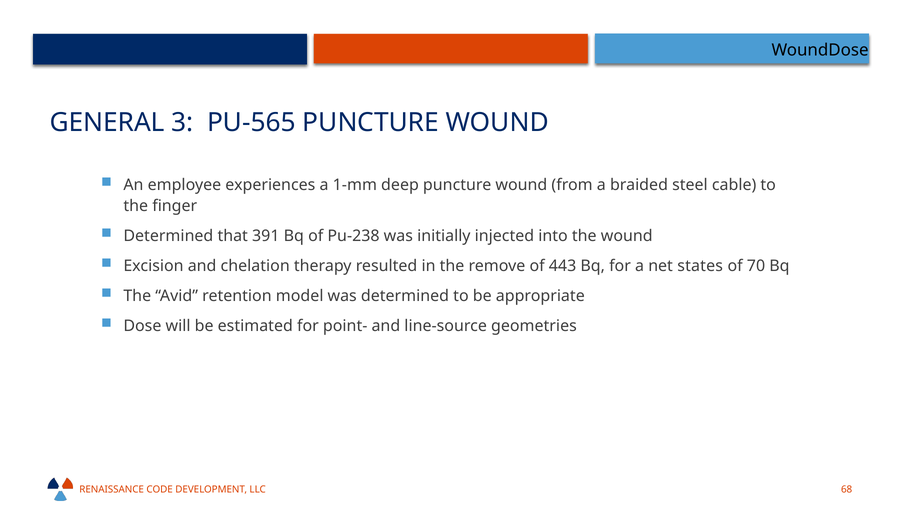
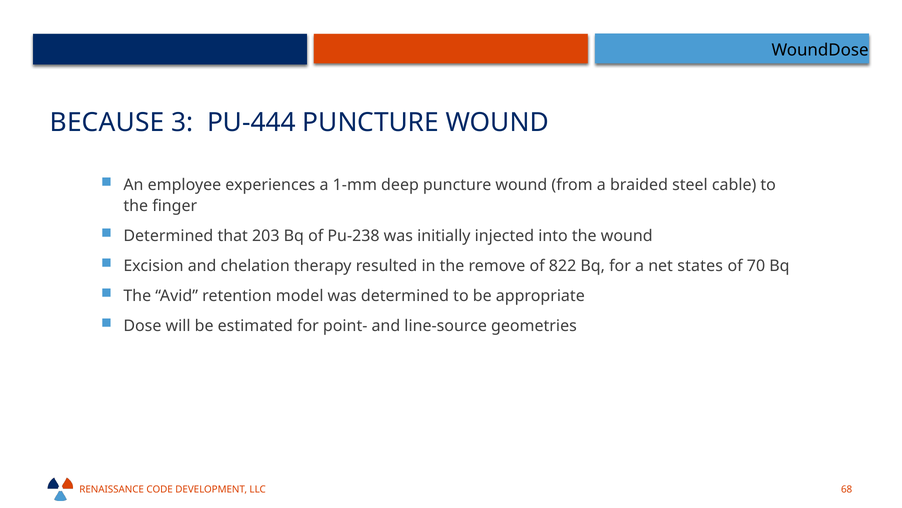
GENERAL: GENERAL -> BECAUSE (107, 123)
PU-565: PU-565 -> PU-444 (251, 123)
391: 391 -> 203 (266, 236)
443: 443 -> 822 (563, 266)
